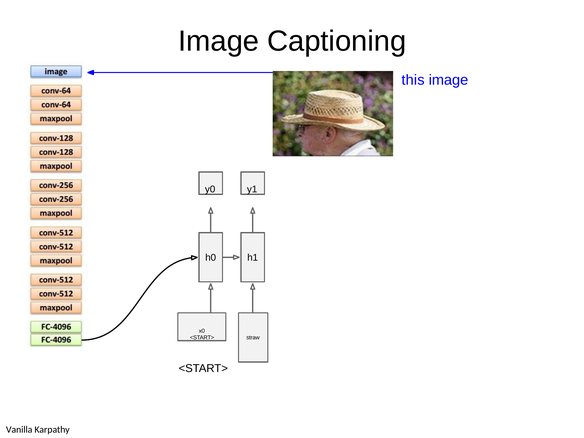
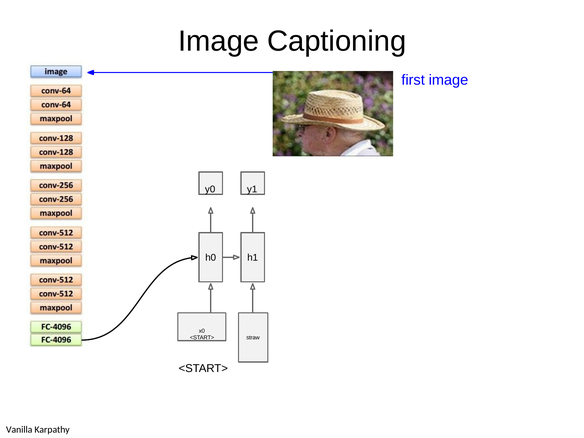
this: this -> first (413, 80)
